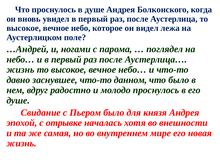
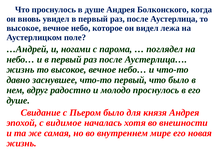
что-то данном: данном -> первый (130, 80)
отрывке: отрывке -> видимое (64, 123)
